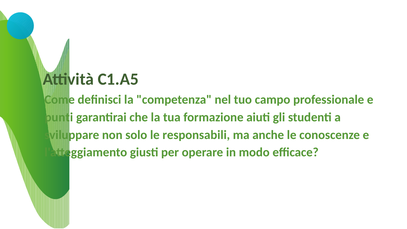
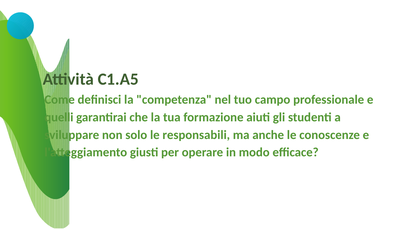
punti: punti -> quelli (59, 117)
